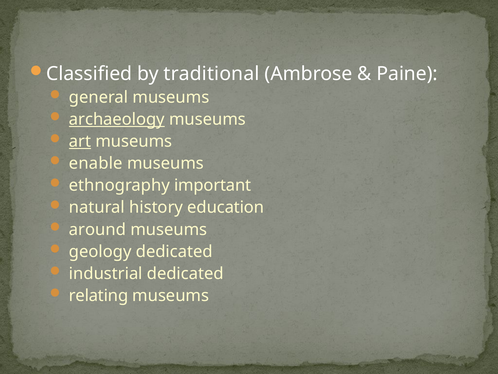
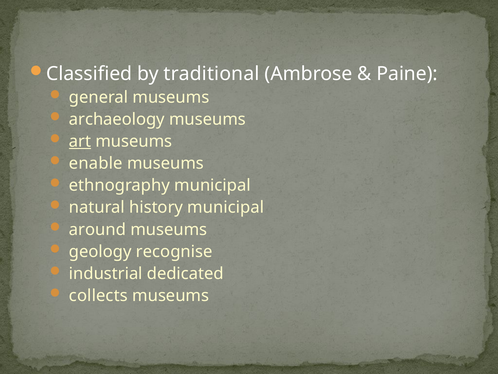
archaeology underline: present -> none (117, 119)
ethnography important: important -> municipal (213, 185)
history education: education -> municipal (226, 207)
geology dedicated: dedicated -> recognise (174, 251)
relating: relating -> collects (98, 295)
